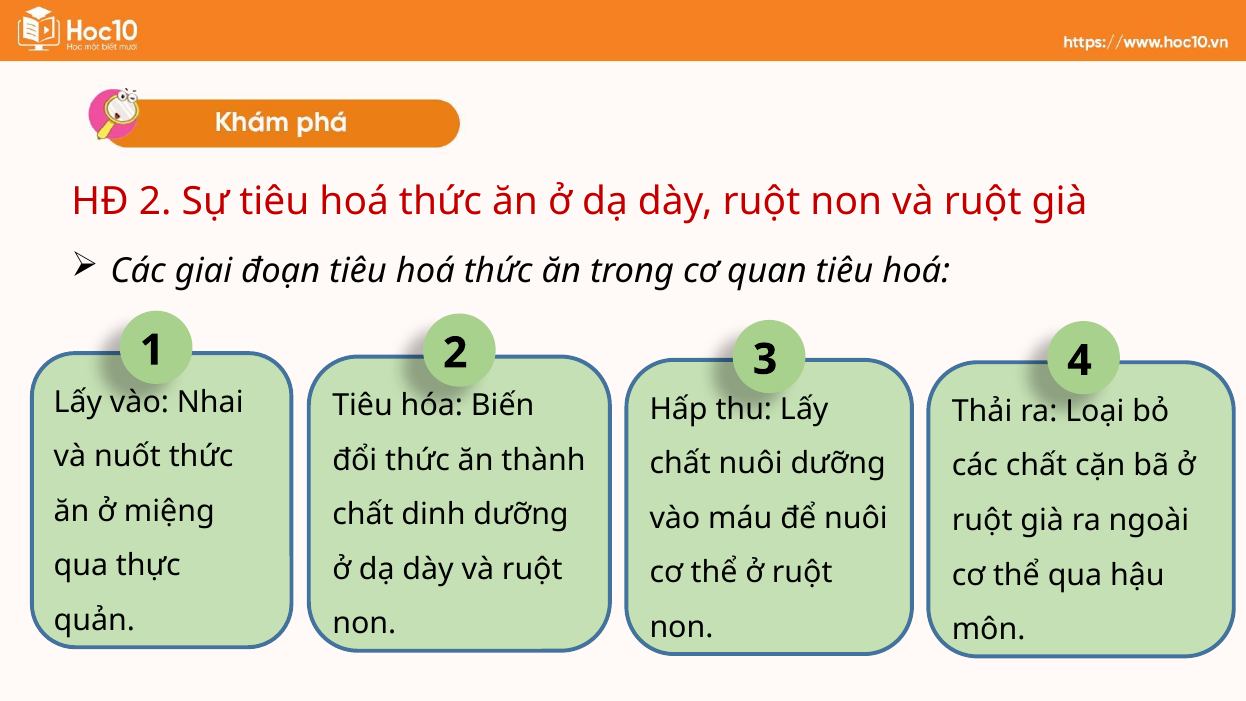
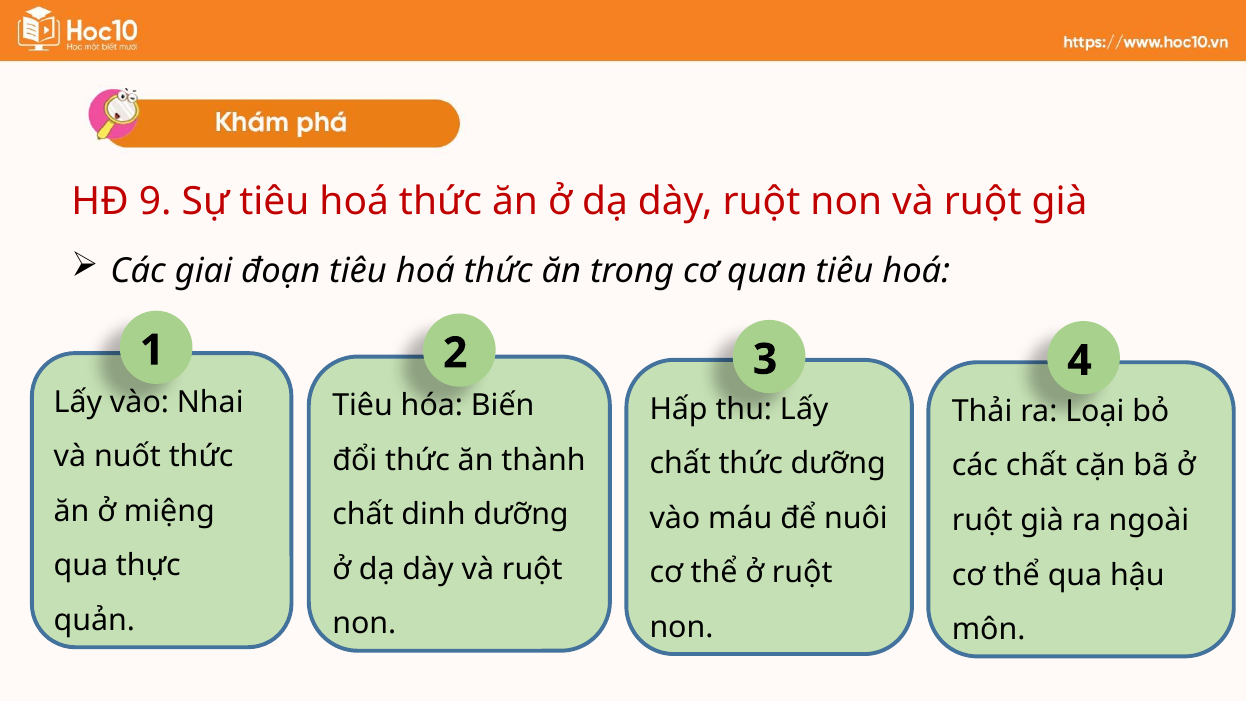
HĐ 2: 2 -> 9 (155, 202)
chất nuôi: nuôi -> thức (751, 463)
